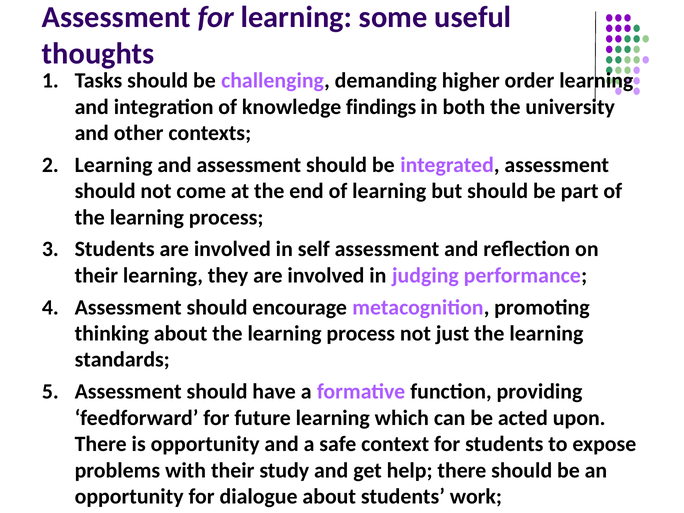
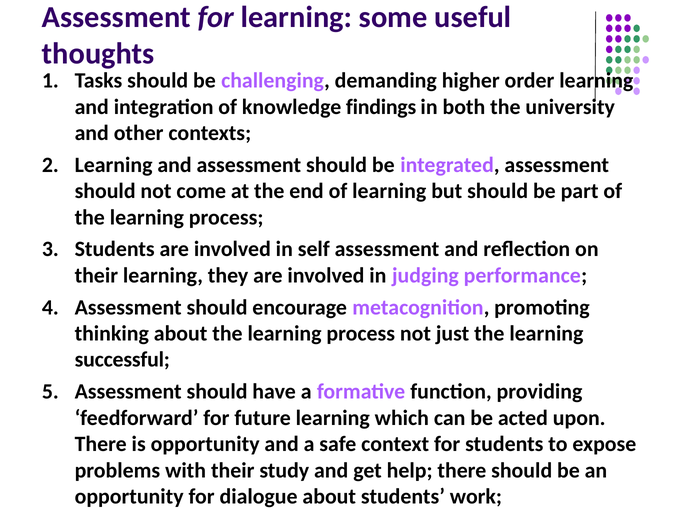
standards: standards -> successful (122, 360)
